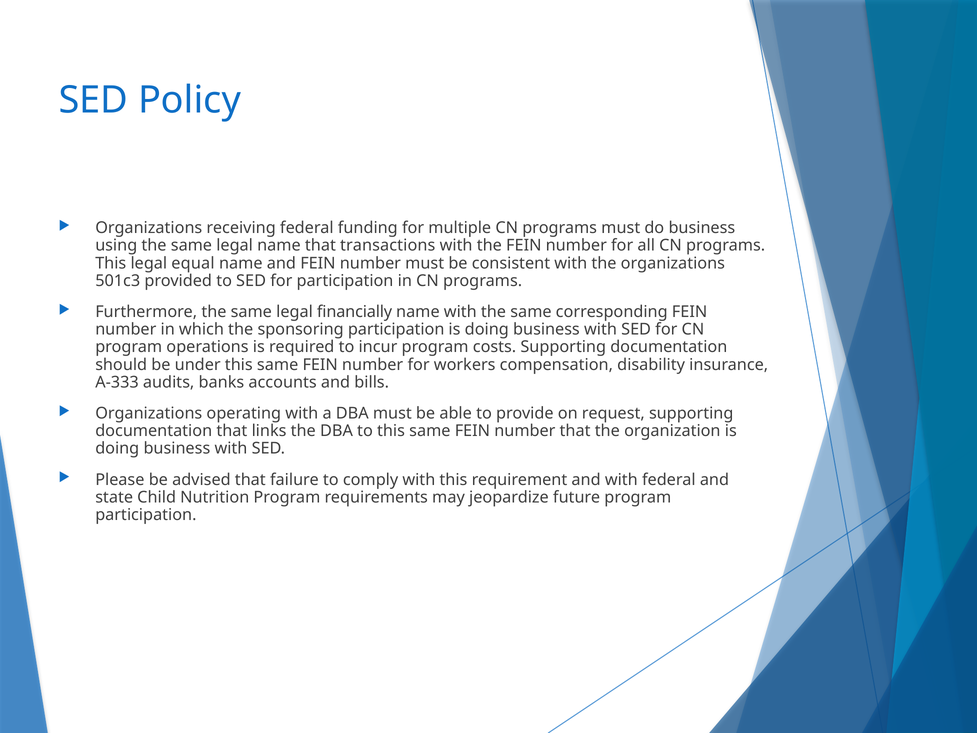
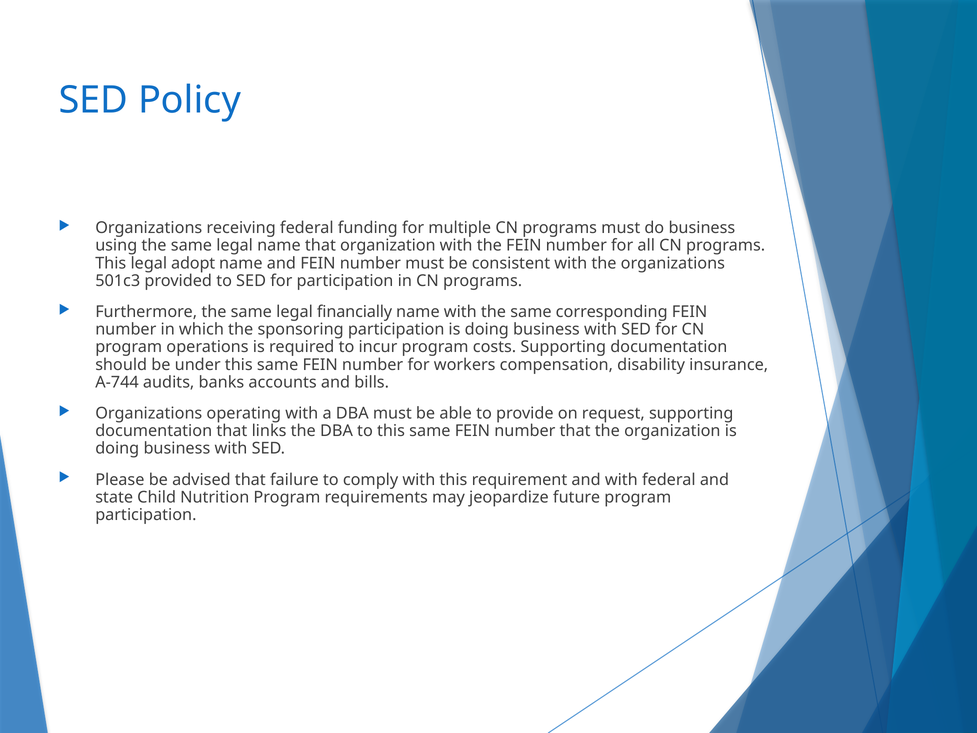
that transactions: transactions -> organization (388, 246)
equal: equal -> adopt (193, 263)
A-333: A-333 -> A-744 (117, 382)
